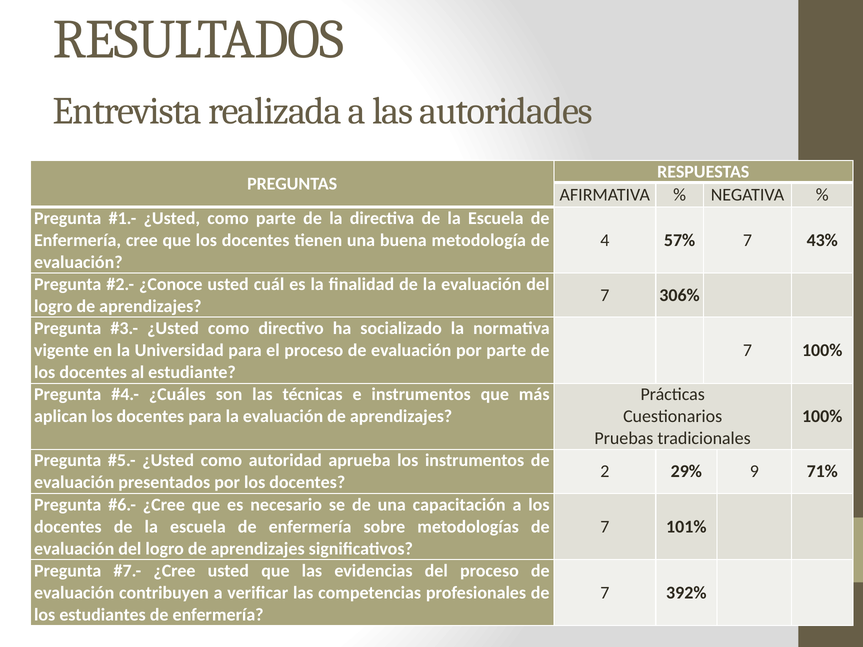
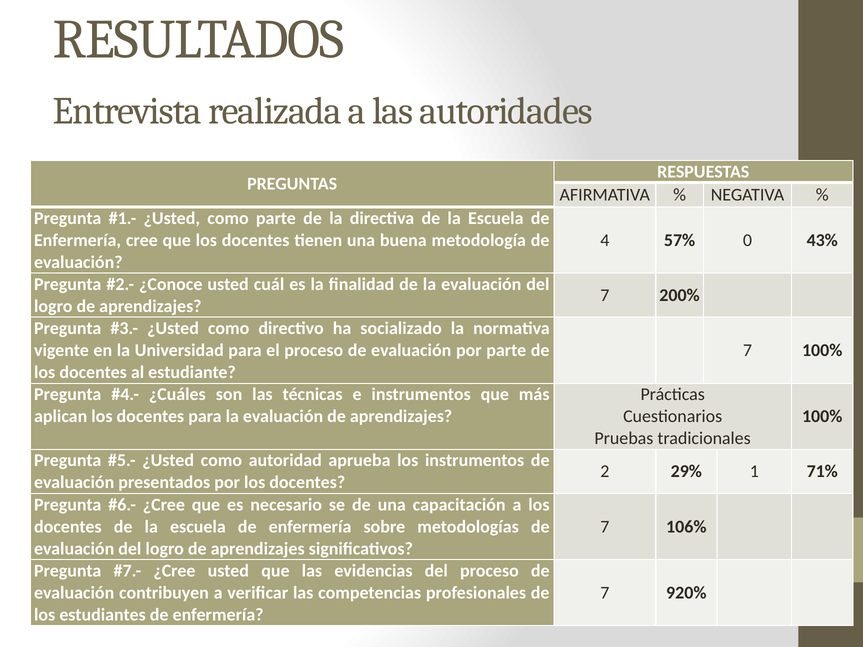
57% 7: 7 -> 0 (748, 240)
306%: 306% -> 200% (680, 295)
9: 9 -> 1 (754, 472)
101%: 101% -> 106% (686, 527)
392%: 392% -> 920% (686, 593)
